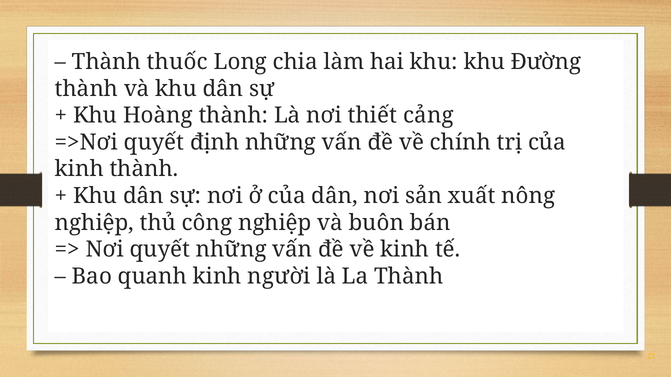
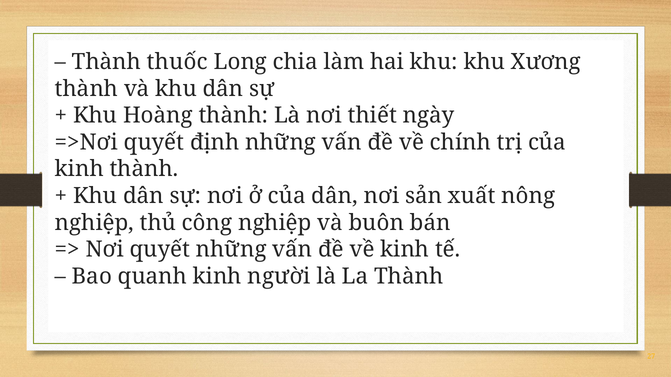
Đường: Đường -> Xương (546, 62)
cảng: cảng -> ngày (429, 116)
